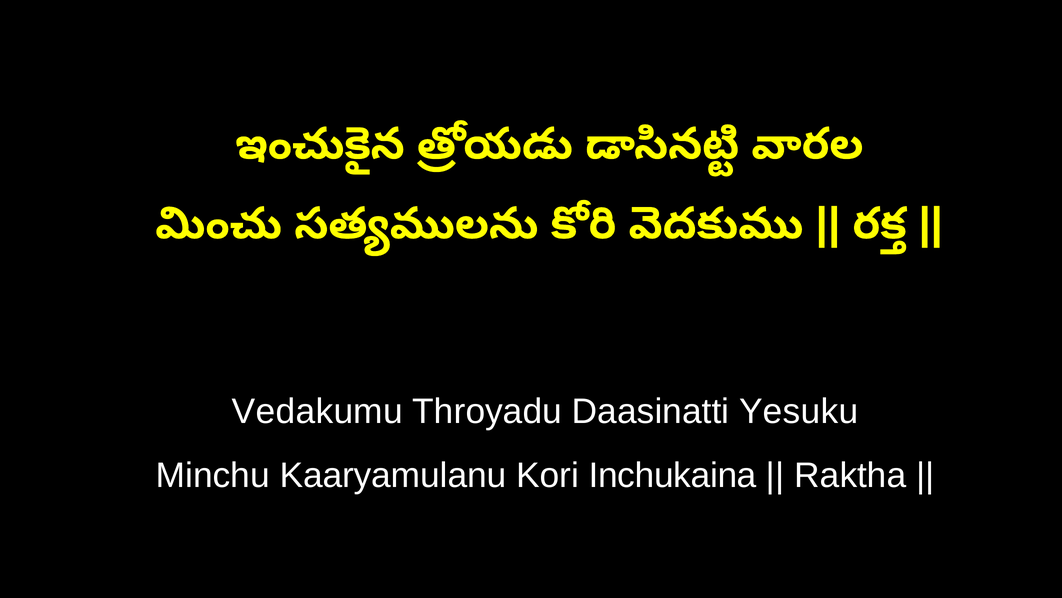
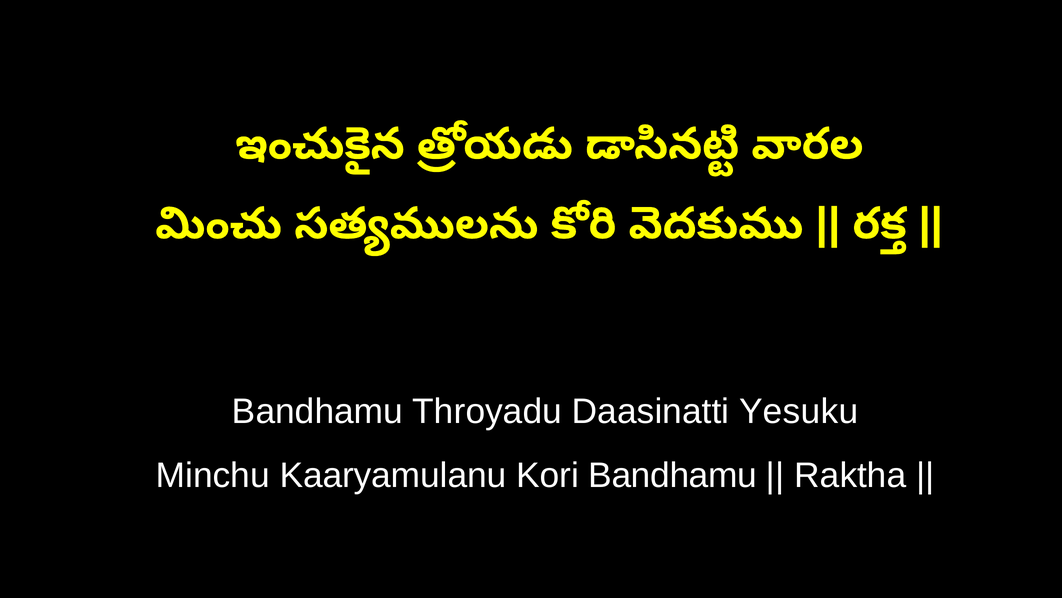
Vedakumu: Vedakumu -> Bandhamu (318, 411)
Kori Inchukaina: Inchukaina -> Bandhamu (673, 475)
